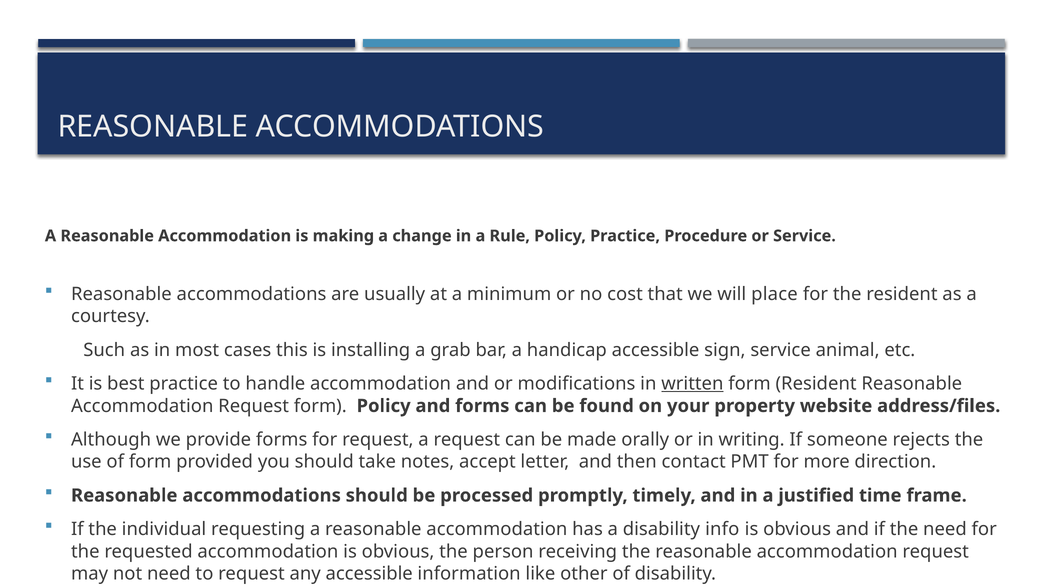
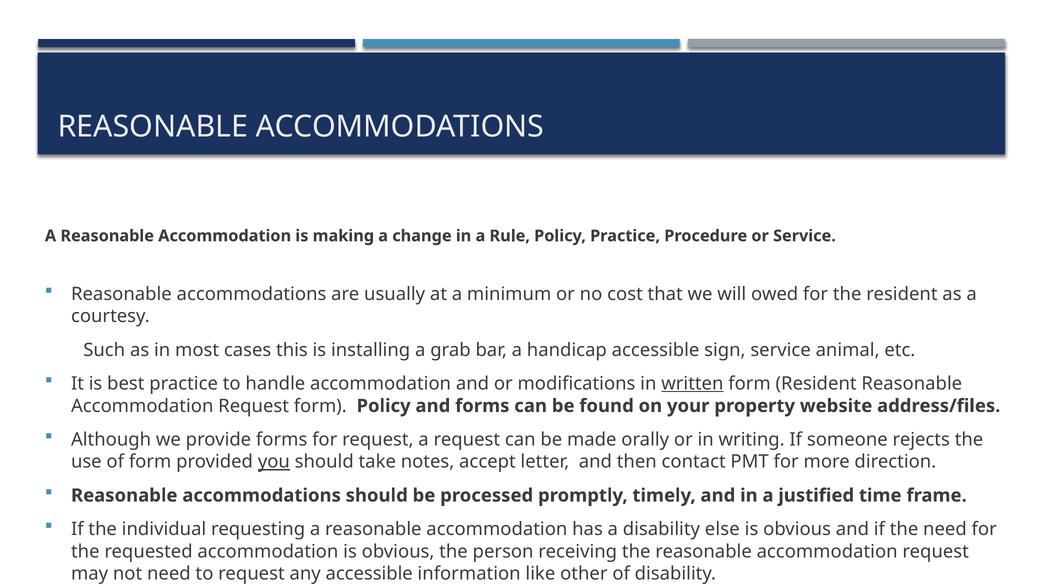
place: place -> owed (775, 294)
you underline: none -> present (274, 462)
info: info -> else (722, 529)
